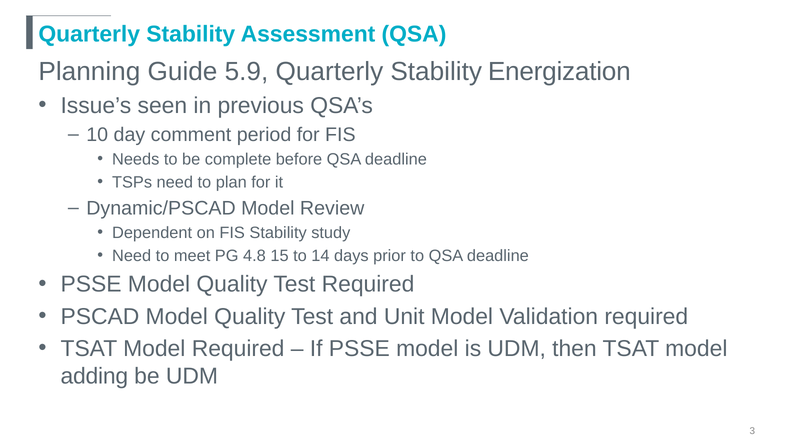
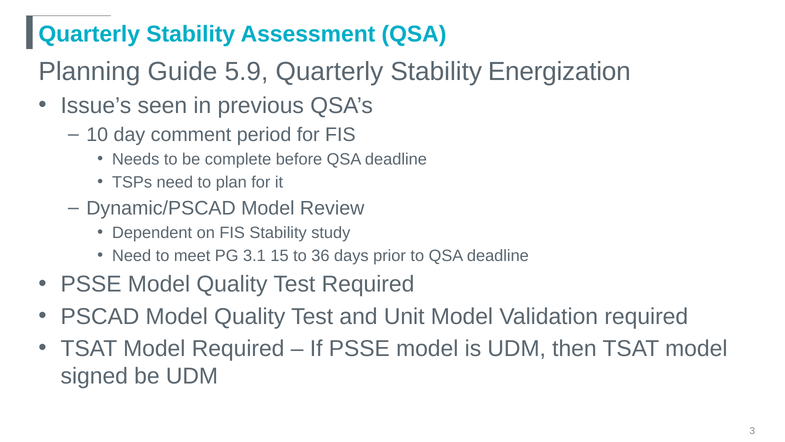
4.8: 4.8 -> 3.1 (254, 256)
14: 14 -> 36 (320, 256)
adding: adding -> signed (94, 376)
